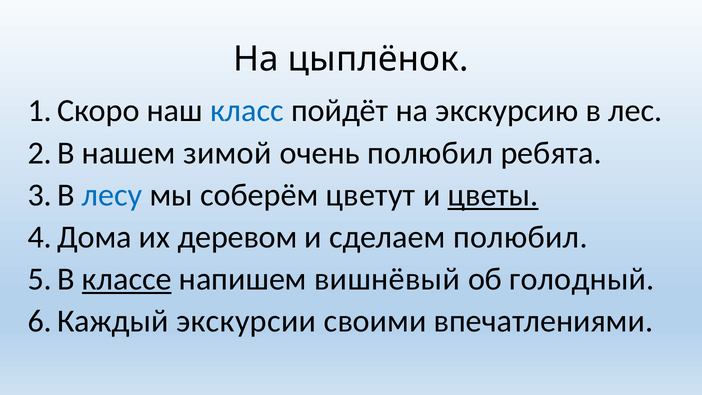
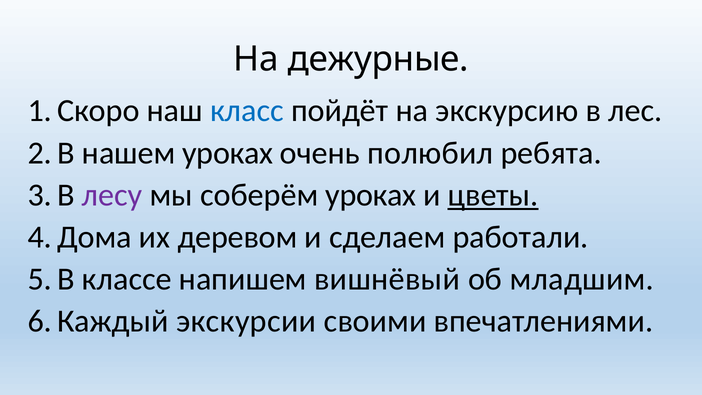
цыплёнок: цыплёнок -> дежурные (378, 59)
нашем зимой: зимой -> уроках (228, 153)
лесу colour: blue -> purple (112, 195)
соберём цветут: цветут -> уроках (371, 195)
сделаем полюбил: полюбил -> работали (521, 237)
классе underline: present -> none (127, 279)
голодный: голодный -> младшим (582, 279)
